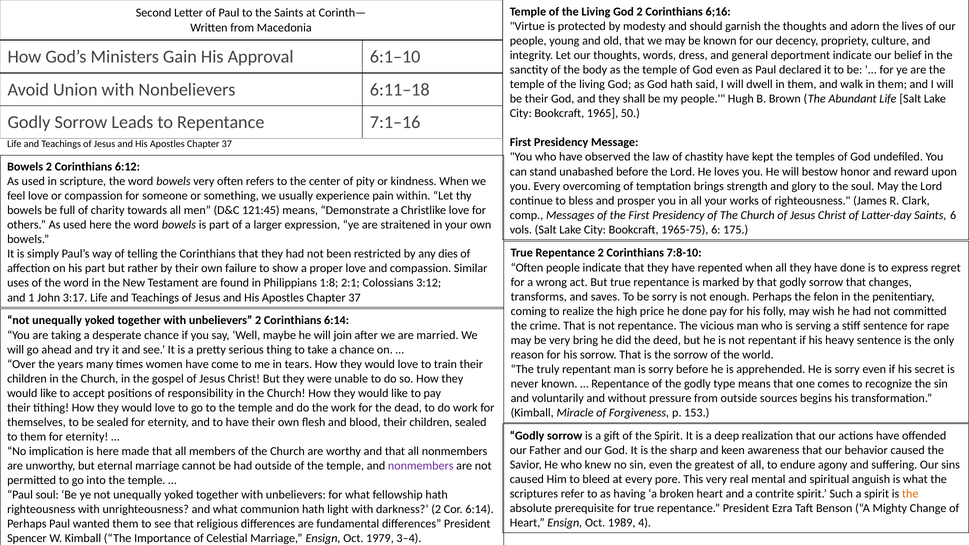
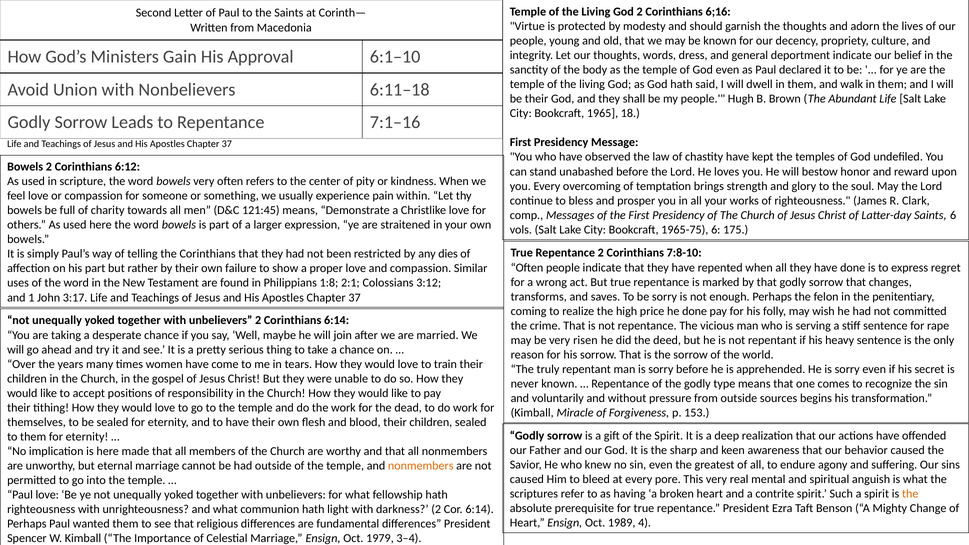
50: 50 -> 18 (630, 113)
bring: bring -> risen (585, 340)
nonmembers colour: purple -> orange (421, 466)
Paul soul: soul -> love (47, 495)
